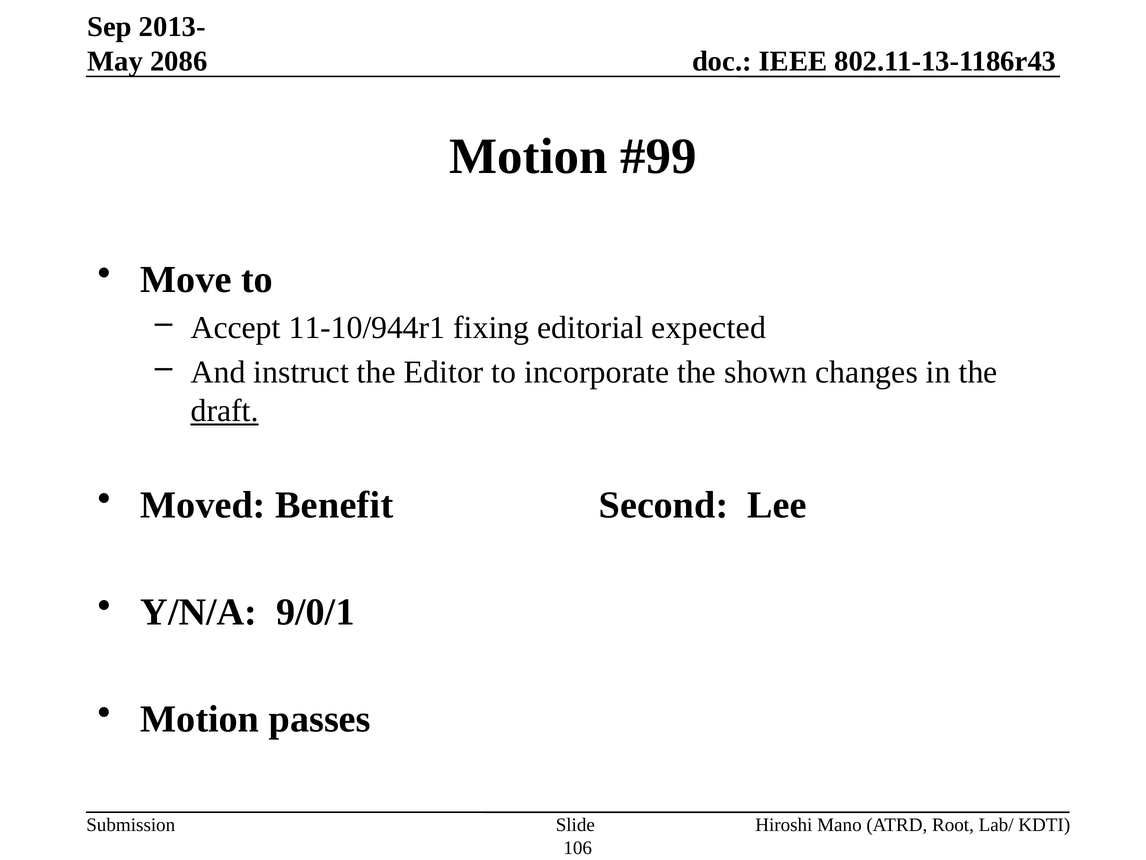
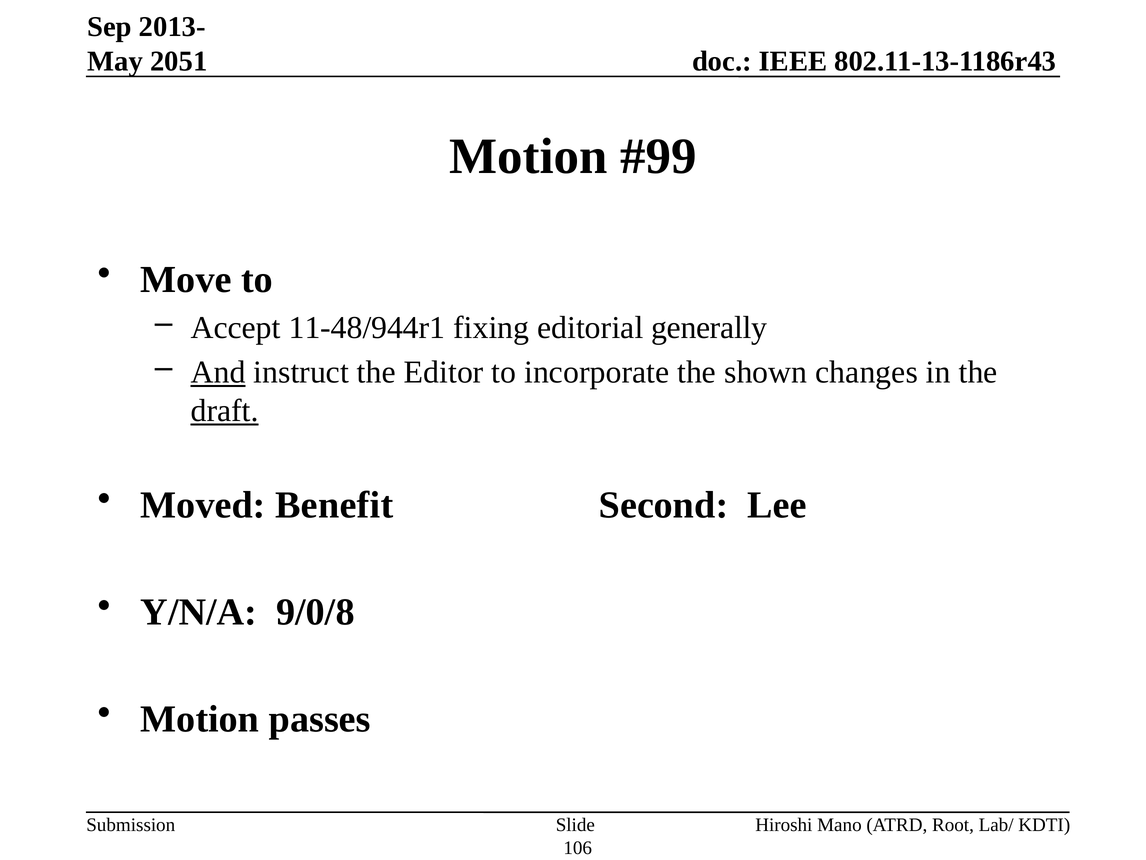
2086: 2086 -> 2051 (179, 61)
11-10/944r1: 11-10/944r1 -> 11-48/944r1 (367, 328)
expected: expected -> generally (709, 328)
And underline: none -> present (218, 372)
9/0/1: 9/0/1 -> 9/0/8 (315, 612)
